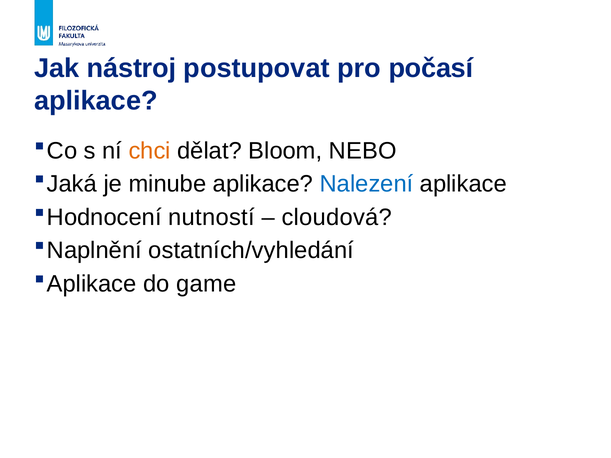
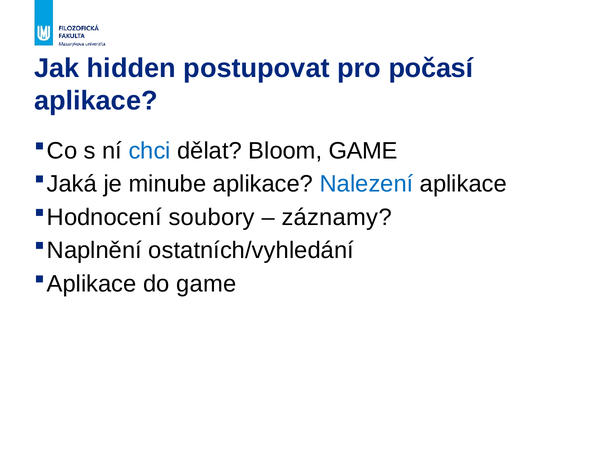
nástroj: nástroj -> hidden (131, 68)
chci colour: orange -> blue (150, 151)
Bloom NEBO: NEBO -> GAME (363, 151)
nutností: nutností -> soubory (212, 217)
cloudová: cloudová -> záznamy (337, 217)
